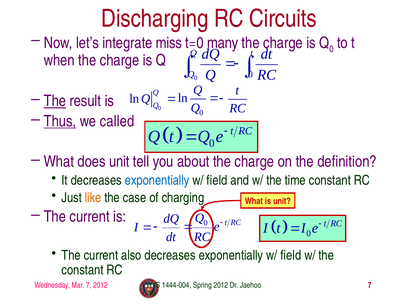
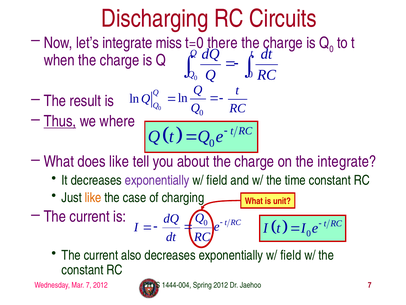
many: many -> there (223, 43)
The underline: present -> none (55, 101)
called: called -> where (117, 121)
does unit: unit -> like (119, 161)
the definition: definition -> integrate (347, 161)
exponentially colour: blue -> purple (157, 180)
